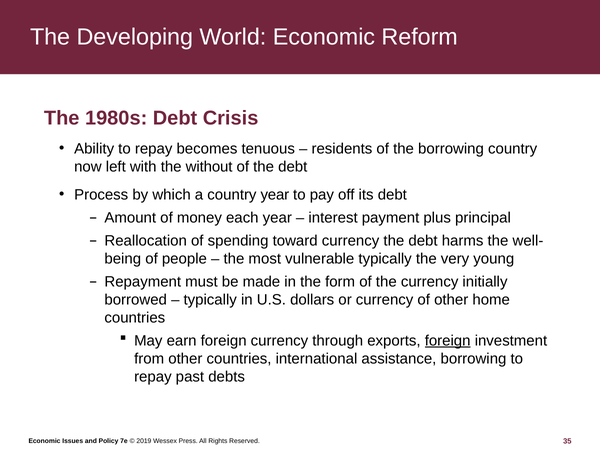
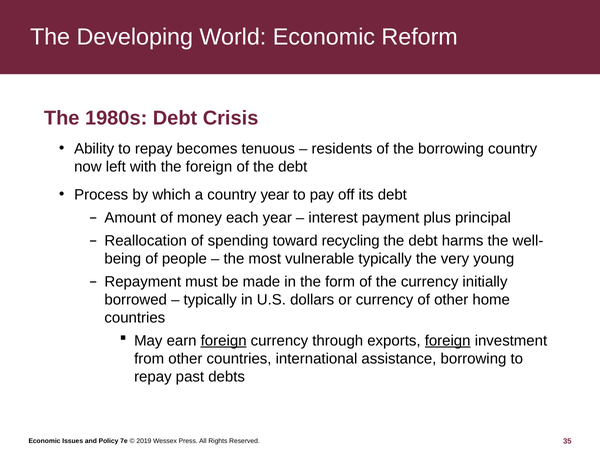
the without: without -> foreign (209, 167)
toward currency: currency -> recycling (351, 241)
foreign underline: none -> present (224, 341)
